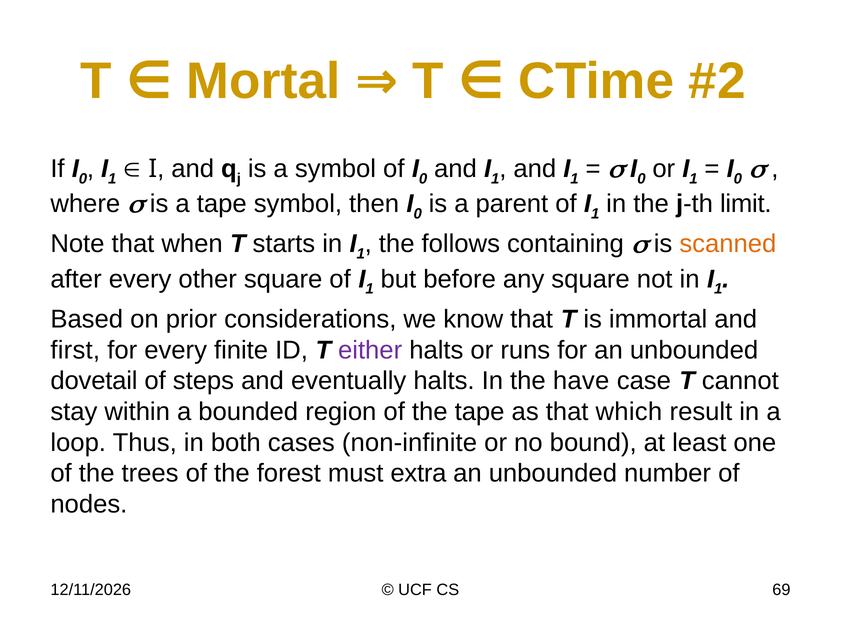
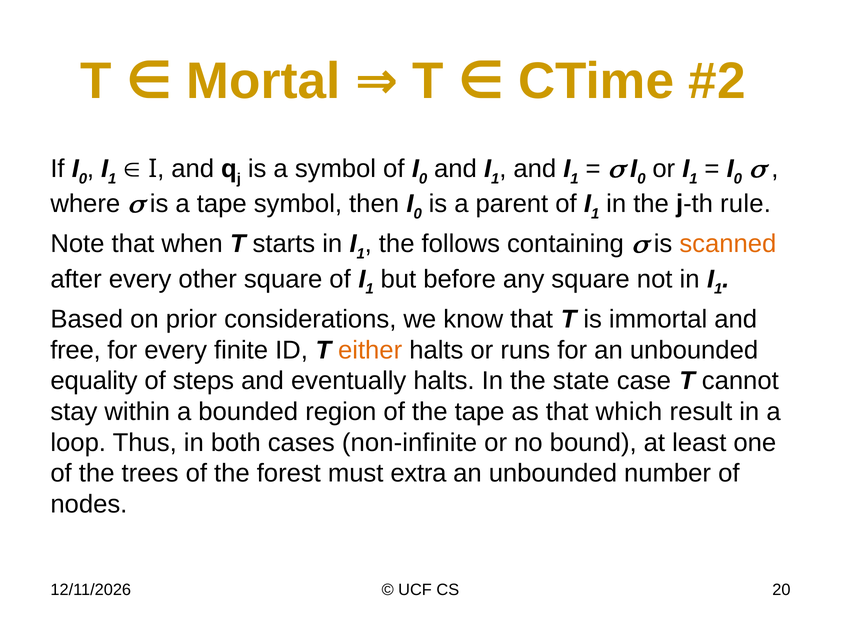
limit: limit -> rule (746, 204)
first: first -> free (75, 350)
either colour: purple -> orange (370, 350)
dovetail: dovetail -> equality (94, 381)
have: have -> state (581, 381)
69: 69 -> 20 (781, 590)
